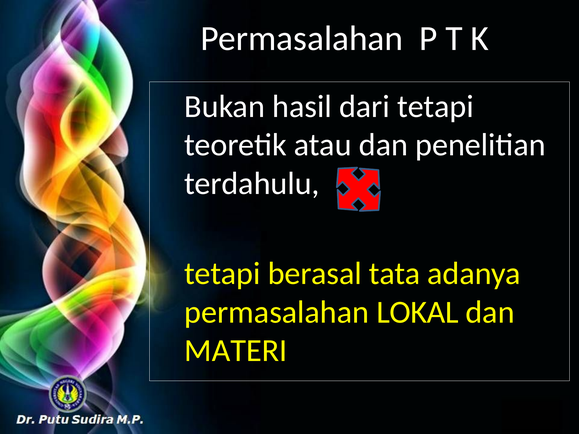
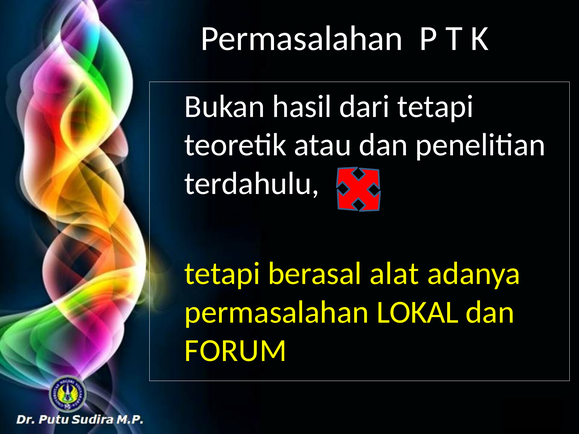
tata: tata -> alat (394, 274)
MATERI: MATERI -> FORUM (236, 351)
